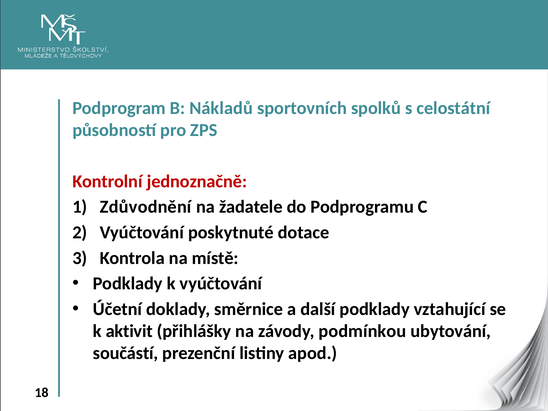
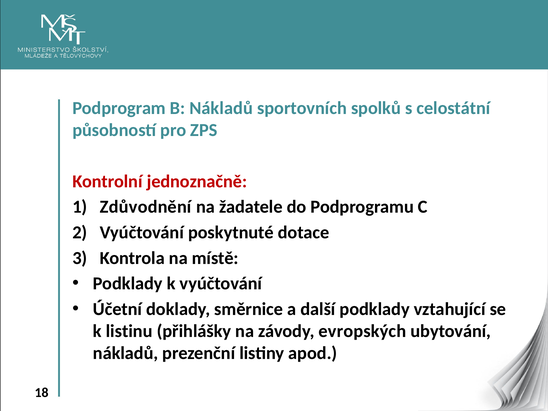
aktivit: aktivit -> listinu (129, 331)
podmínkou: podmínkou -> evropských (362, 331)
součástí: součástí -> nákladů (126, 353)
